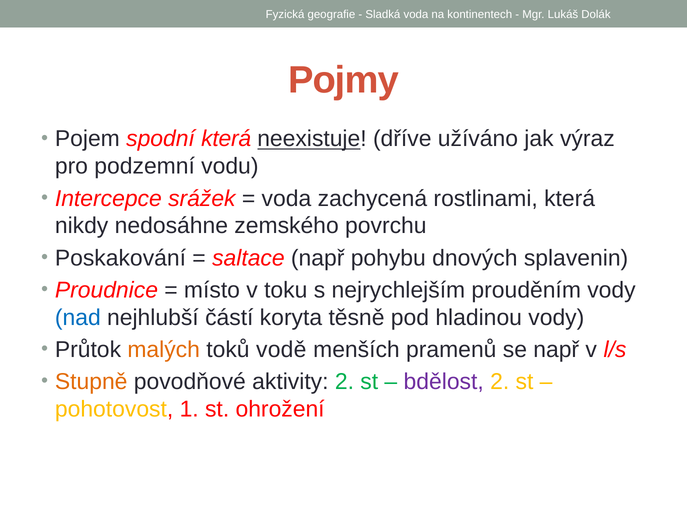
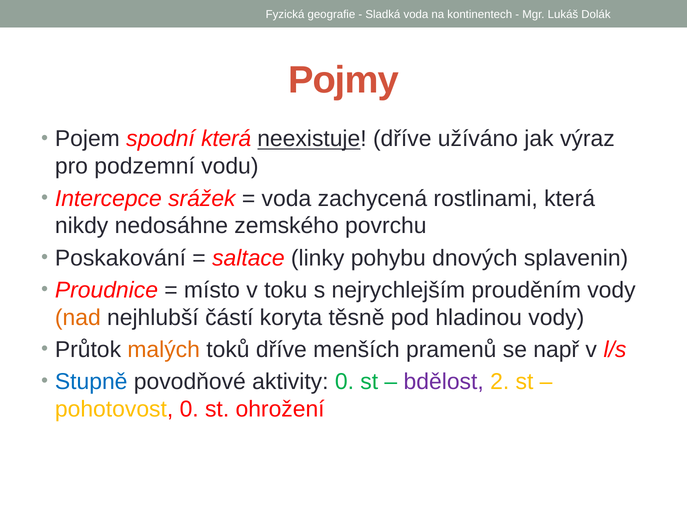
saltace např: např -> linky (318, 258)
nad colour: blue -> orange (78, 318)
toků vodě: vodě -> dříve (281, 350)
Stupně colour: orange -> blue (91, 382)
aktivity 2: 2 -> 0 (344, 382)
pohotovost 1: 1 -> 0 (189, 409)
